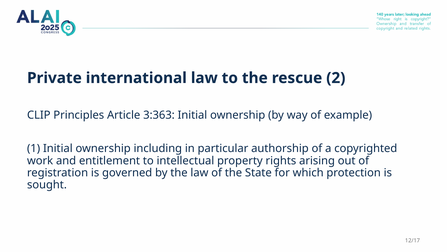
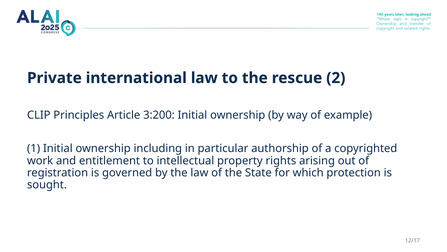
3:363: 3:363 -> 3:200 (159, 115)
